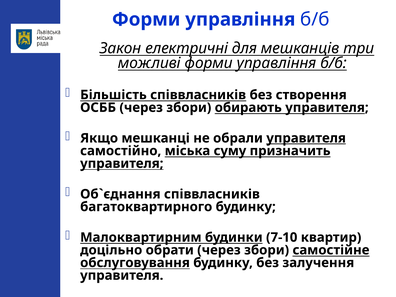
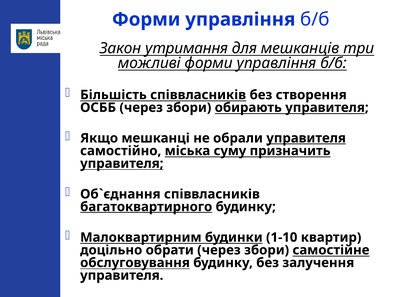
електричні: електричні -> утримання (187, 48)
багатоквартирного underline: none -> present (146, 207)
7-10: 7-10 -> 1-10 (282, 237)
